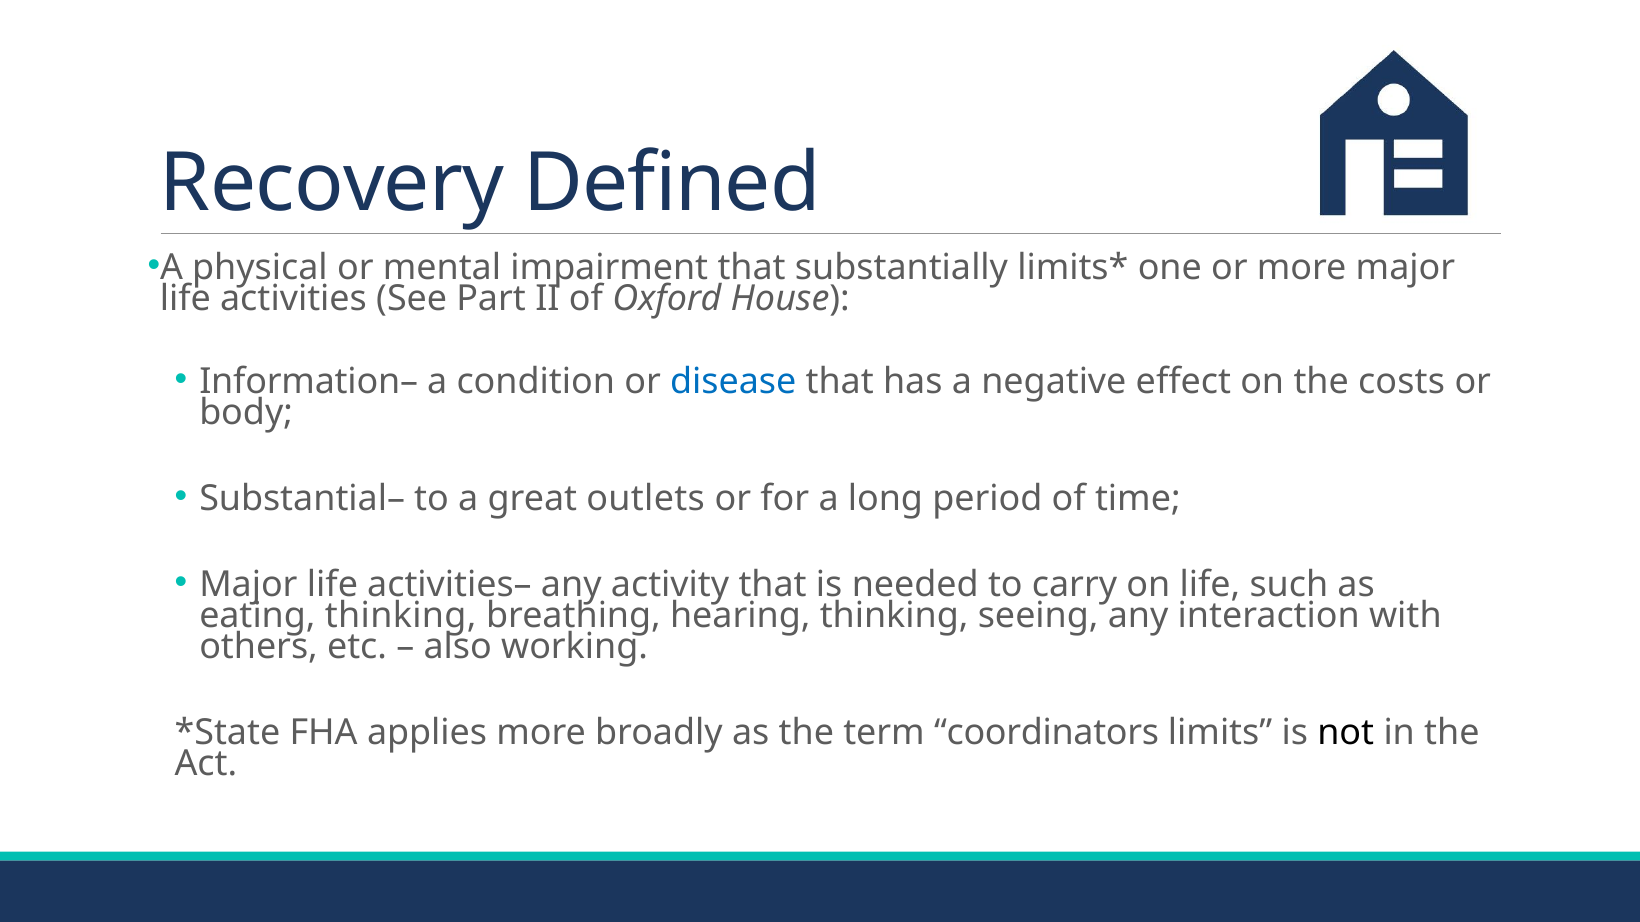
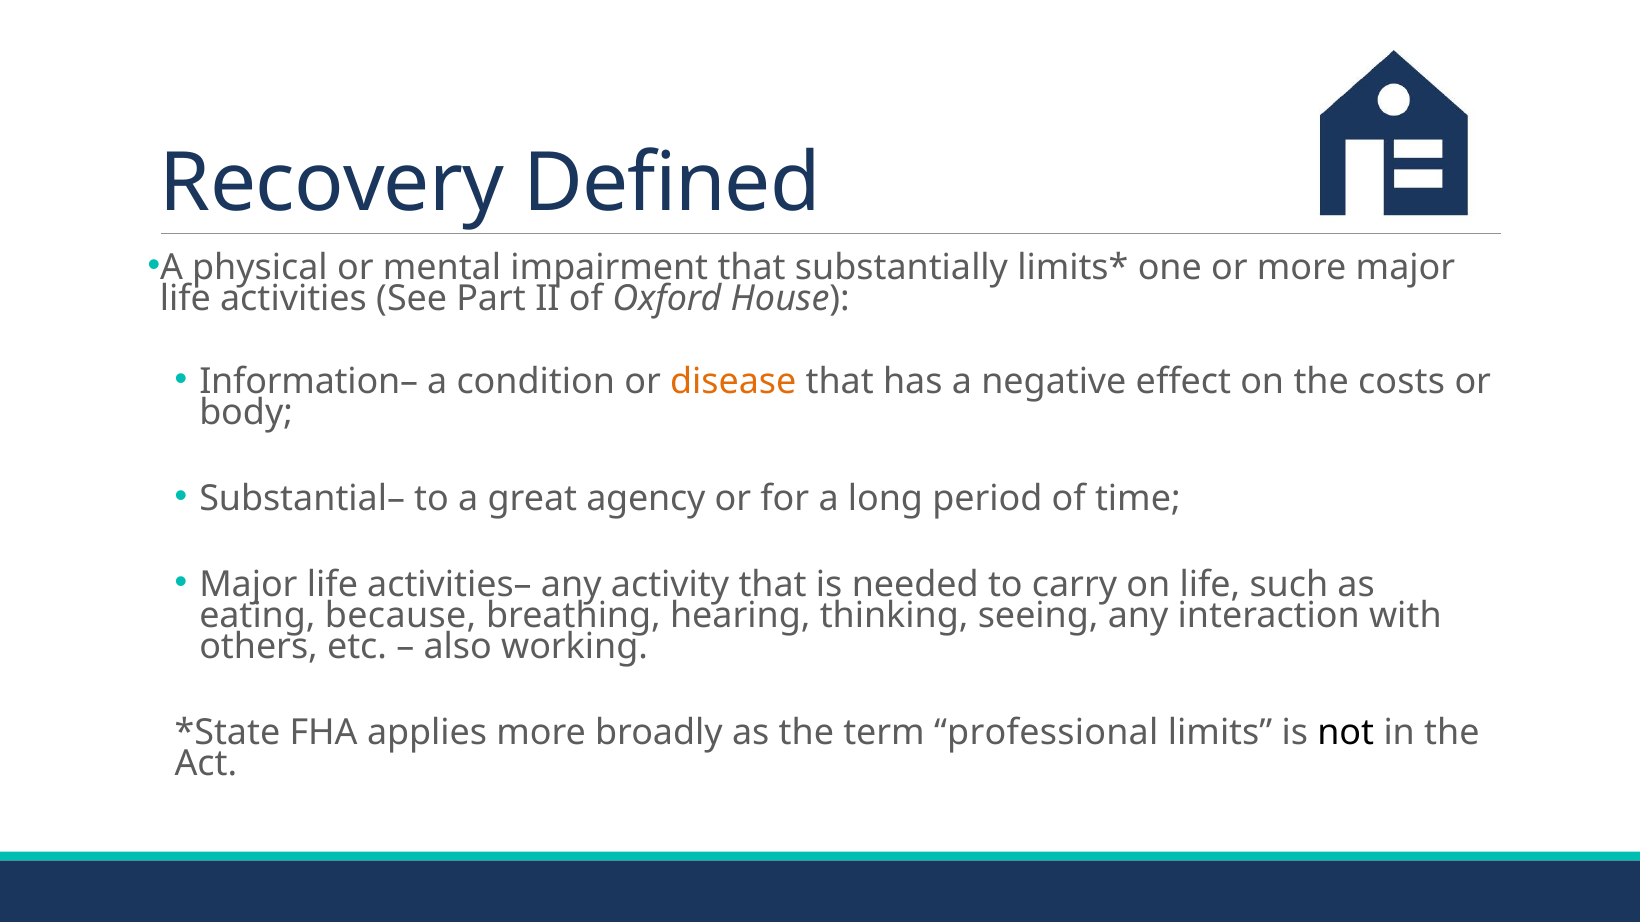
disease colour: blue -> orange (733, 382)
outlets: outlets -> agency (646, 499)
eating thinking: thinking -> because (401, 616)
coordinators: coordinators -> professional (1046, 733)
